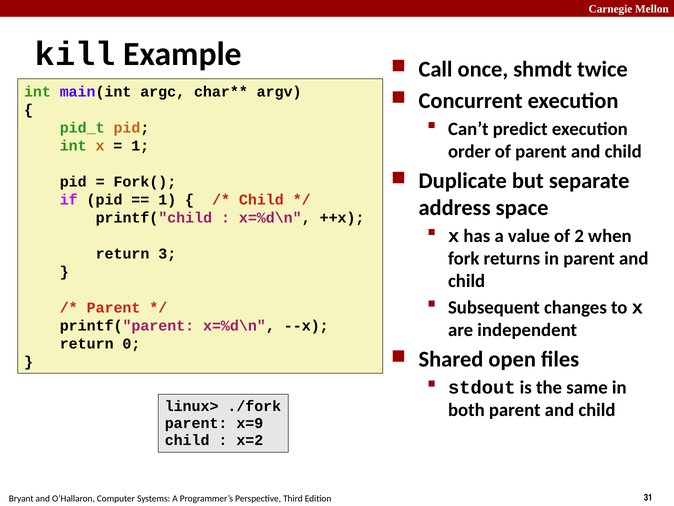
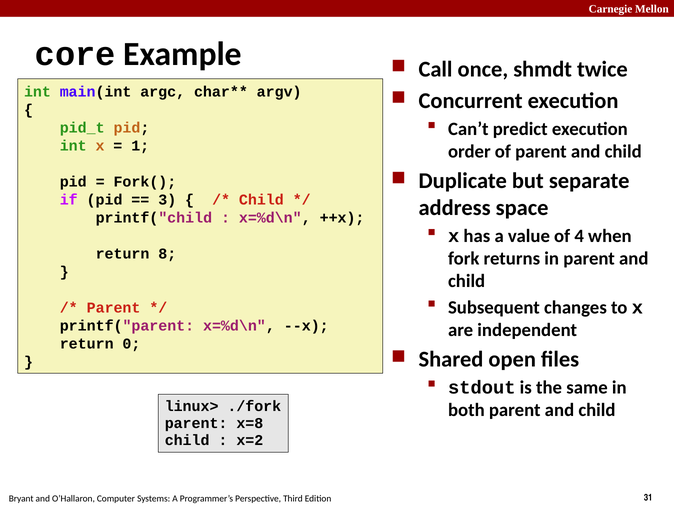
kill: kill -> core (75, 54)
1: 1 -> 3 (167, 200)
2: 2 -> 4 (579, 236)
3: 3 -> 8 (167, 254)
x=9: x=9 -> x=8 (250, 423)
